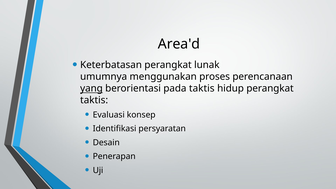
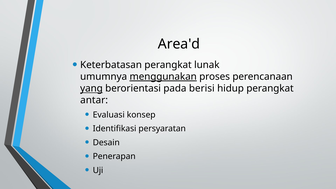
menggunakan underline: none -> present (163, 77)
pada taktis: taktis -> berisi (202, 88)
taktis: taktis -> antar (94, 100)
